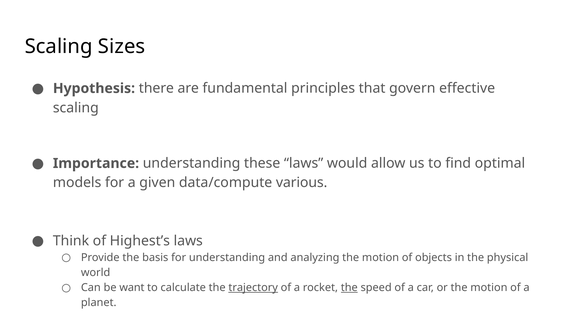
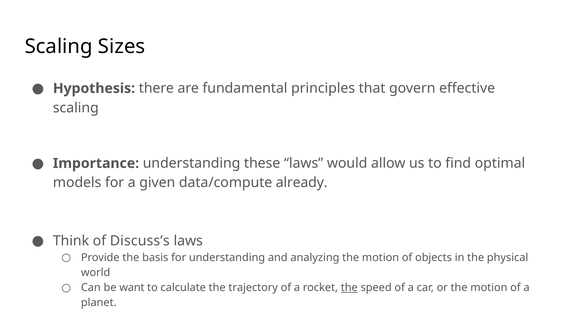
various: various -> already (302, 183)
Highest’s: Highest’s -> Discuss’s (140, 241)
trajectory underline: present -> none (253, 288)
